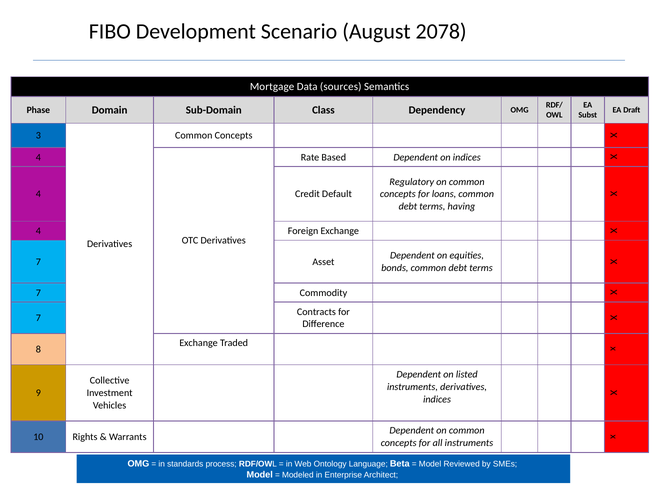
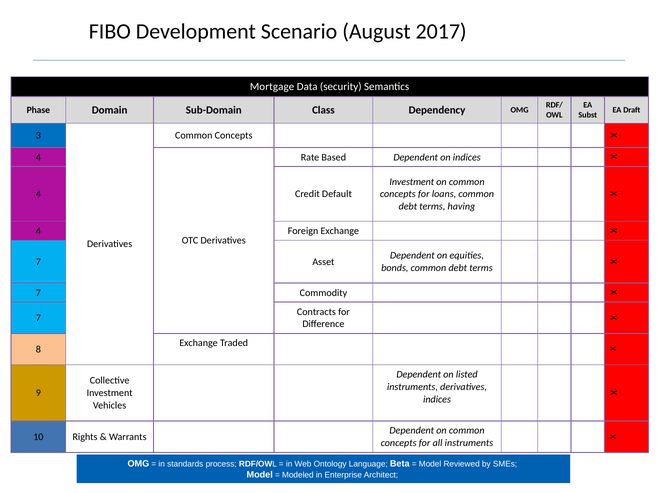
2078: 2078 -> 2017 (441, 32)
sources: sources -> security (341, 87)
Regulatory: Regulatory -> Investment (412, 182)
